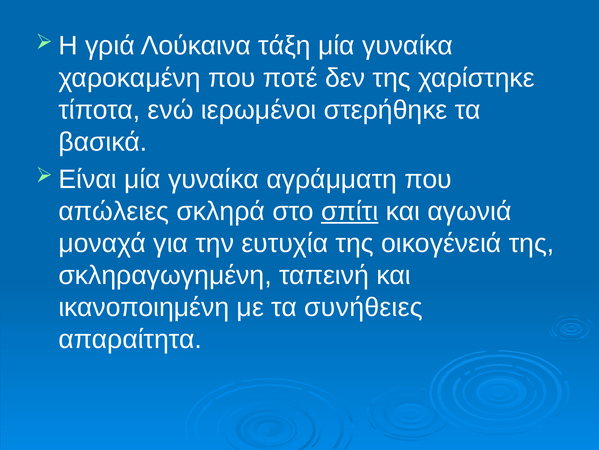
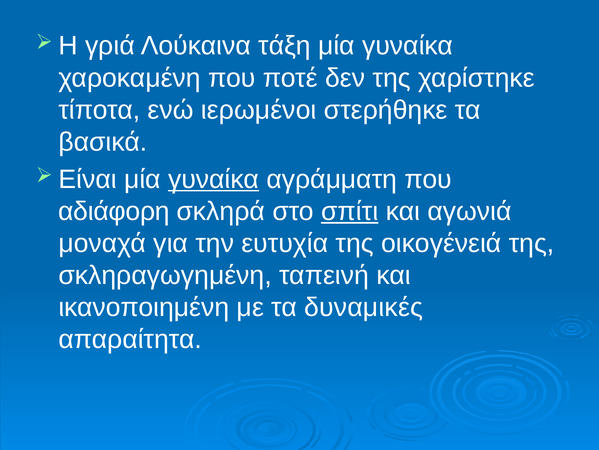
γυναίκα underline: none -> present (214, 179)
απώλειες: απώλειες -> αδιάφορη (114, 211)
συνήθειες: συνήθειες -> δυναμικές (364, 307)
